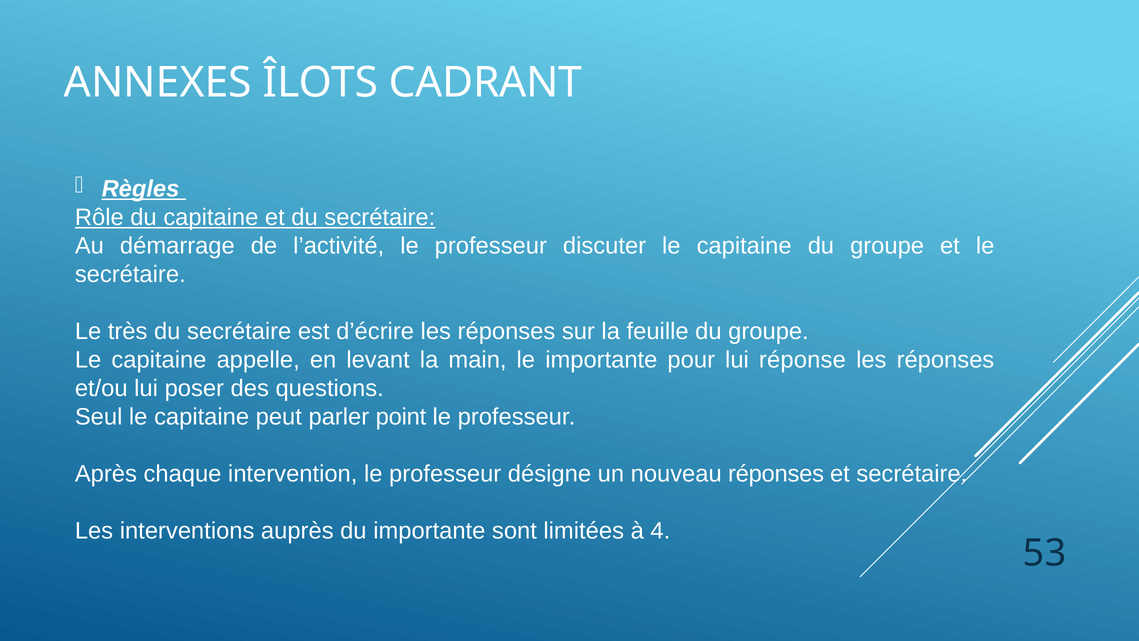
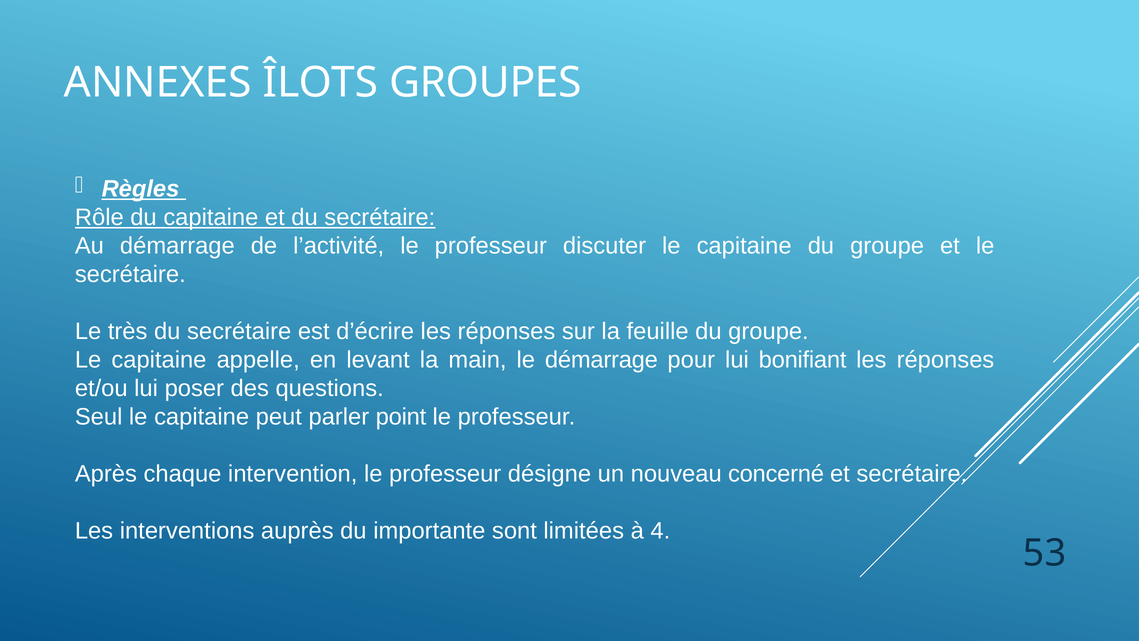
CADRANT: CADRANT -> GROUPES (485, 83)
le importante: importante -> démarrage (601, 360)
réponse: réponse -> bonifiant (803, 360)
nouveau réponses: réponses -> concerné (776, 474)
